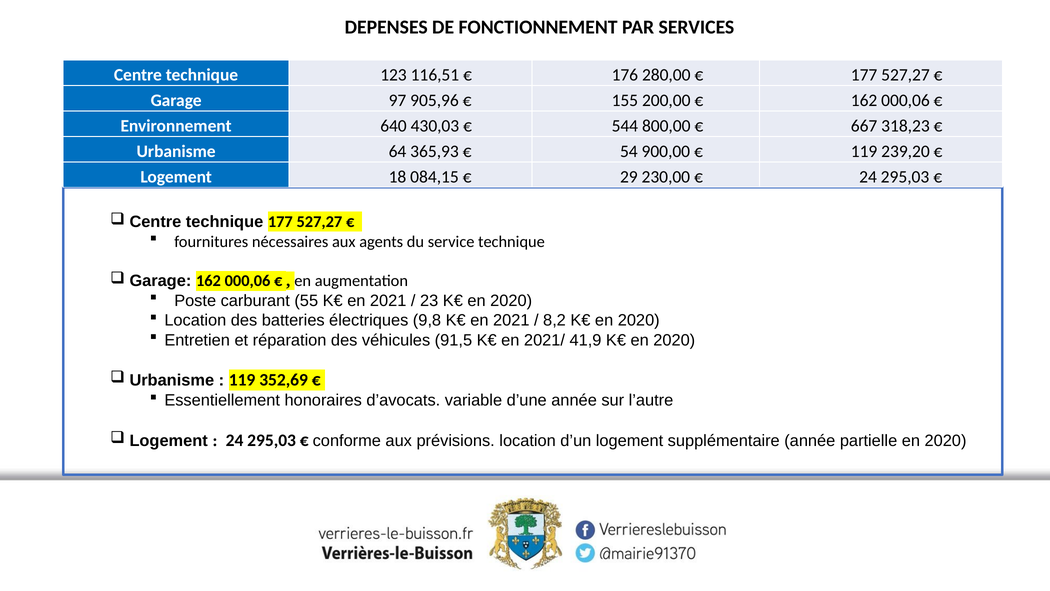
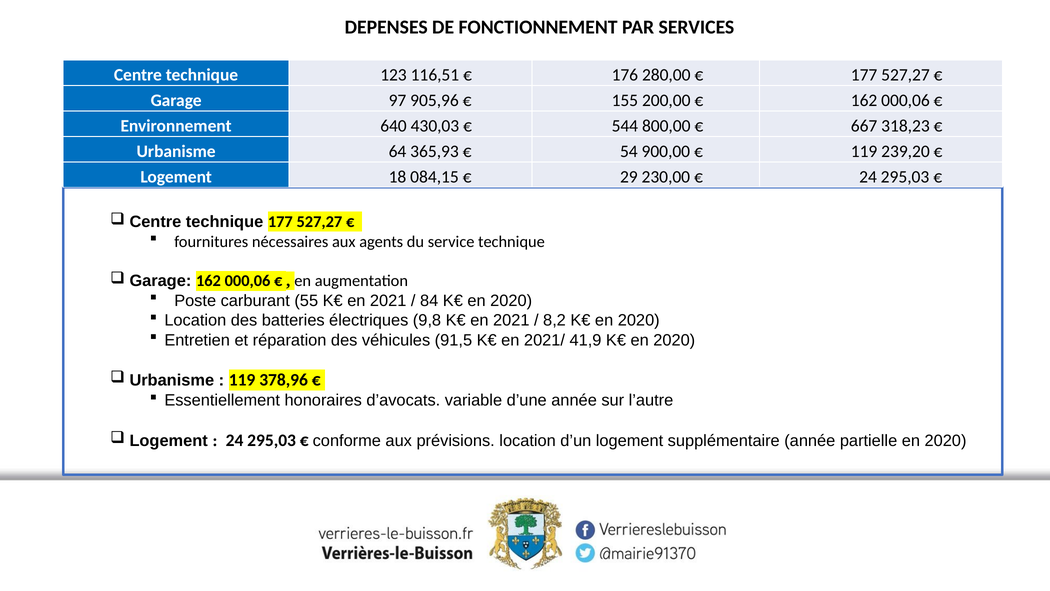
23: 23 -> 84 (429, 301)
352,69: 352,69 -> 378,96 (284, 380)
